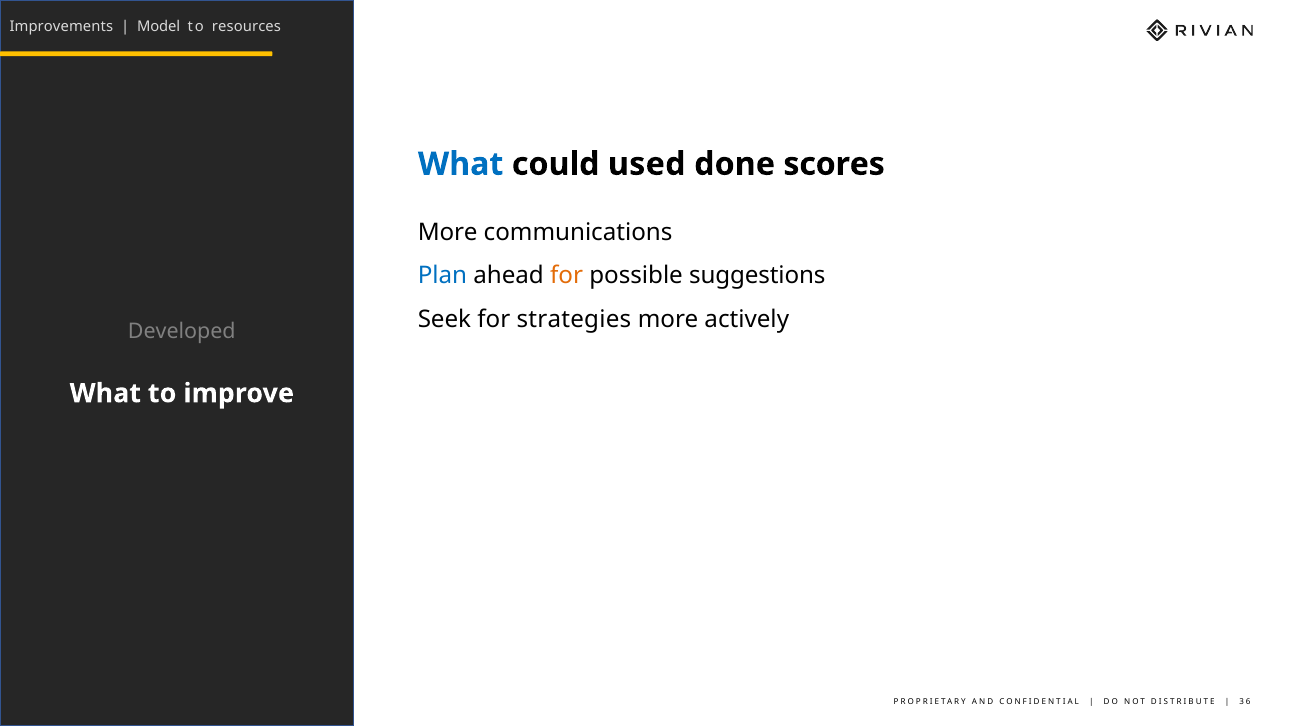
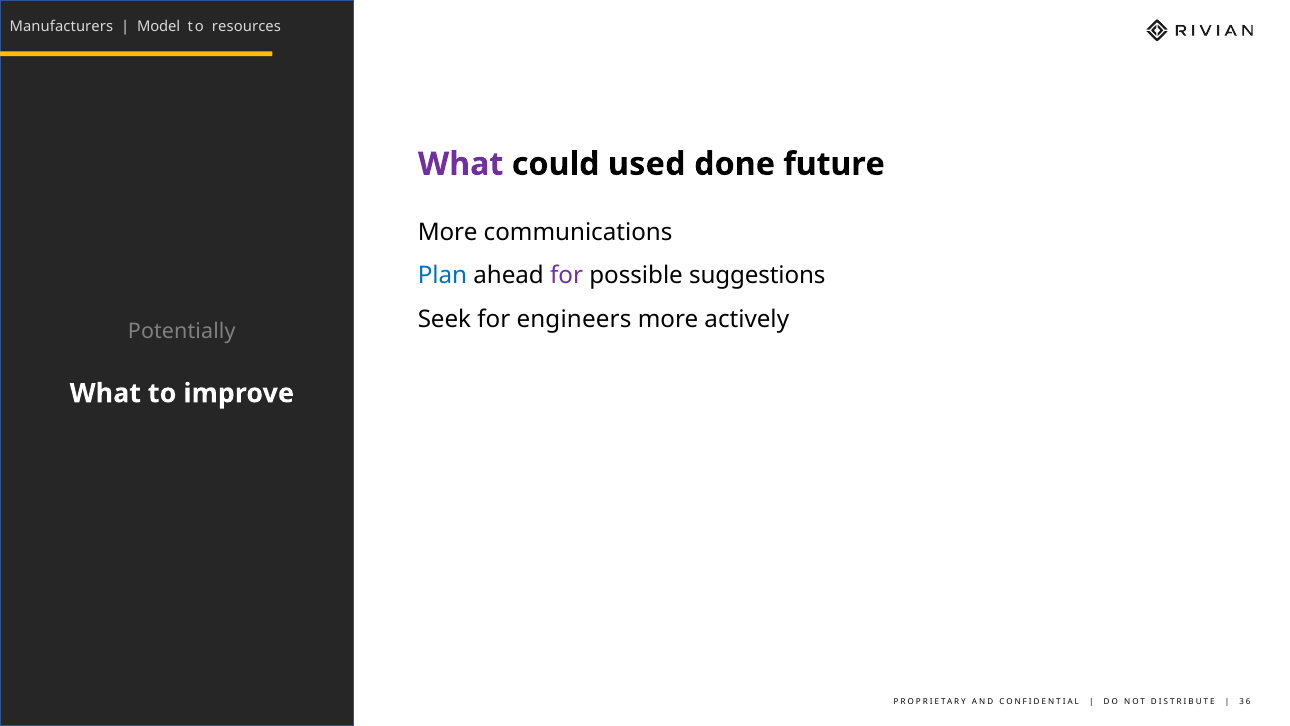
Improvements: Improvements -> Manufacturers (61, 27)
What colour: blue -> purple (461, 164)
scores: scores -> future (834, 164)
for colour: orange -> purple (567, 276)
strategies: strategies -> engineers (574, 319)
Developed: Developed -> Potentially (182, 331)
